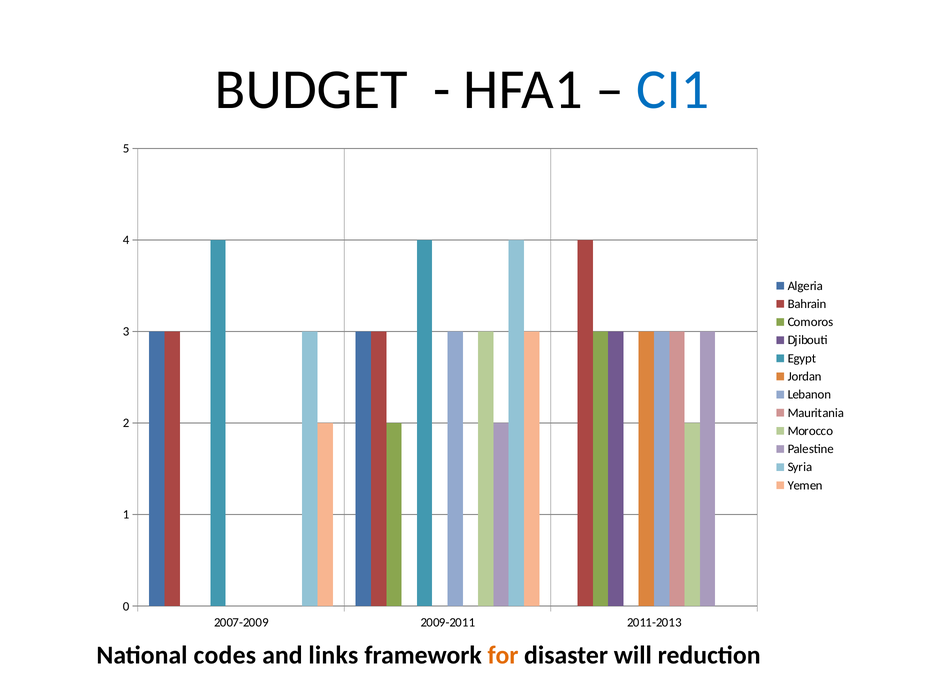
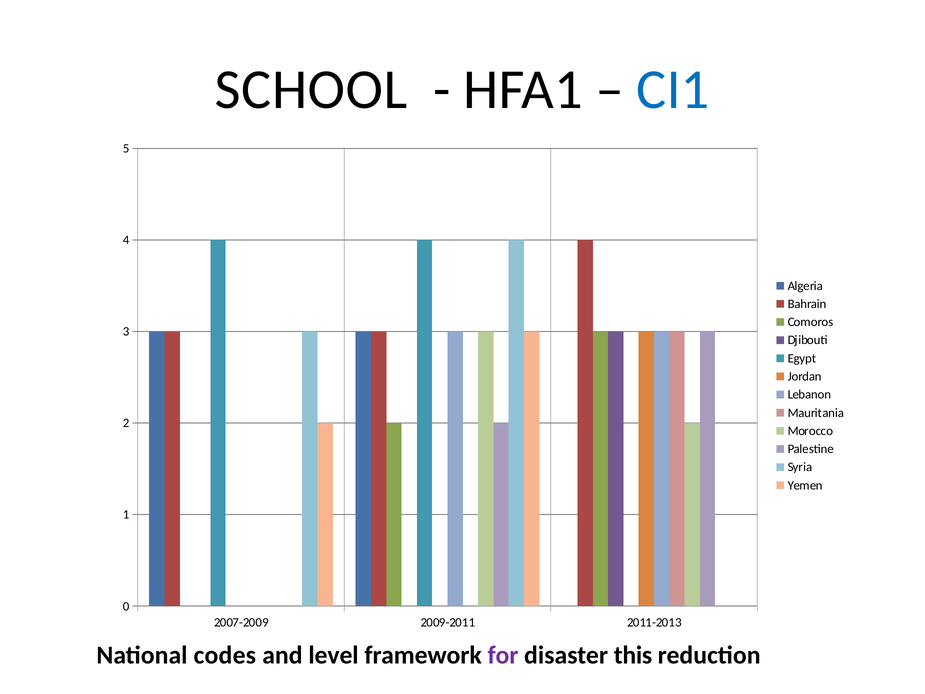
BUDGET: BUDGET -> SCHOOL (311, 90)
links: links -> level (334, 655)
for colour: orange -> purple (503, 655)
will: will -> this (633, 655)
